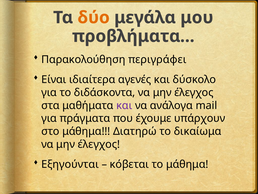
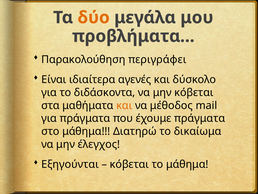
διδάσκοντα να μην έλεγχος: έλεγχος -> κόβεται (194, 92)
και colour: purple -> orange (124, 105)
ανάλογα: ανάλογα -> μέθοδος (171, 105)
έχουμε υπάρχουν: υπάρχουν -> πράγματα (200, 118)
